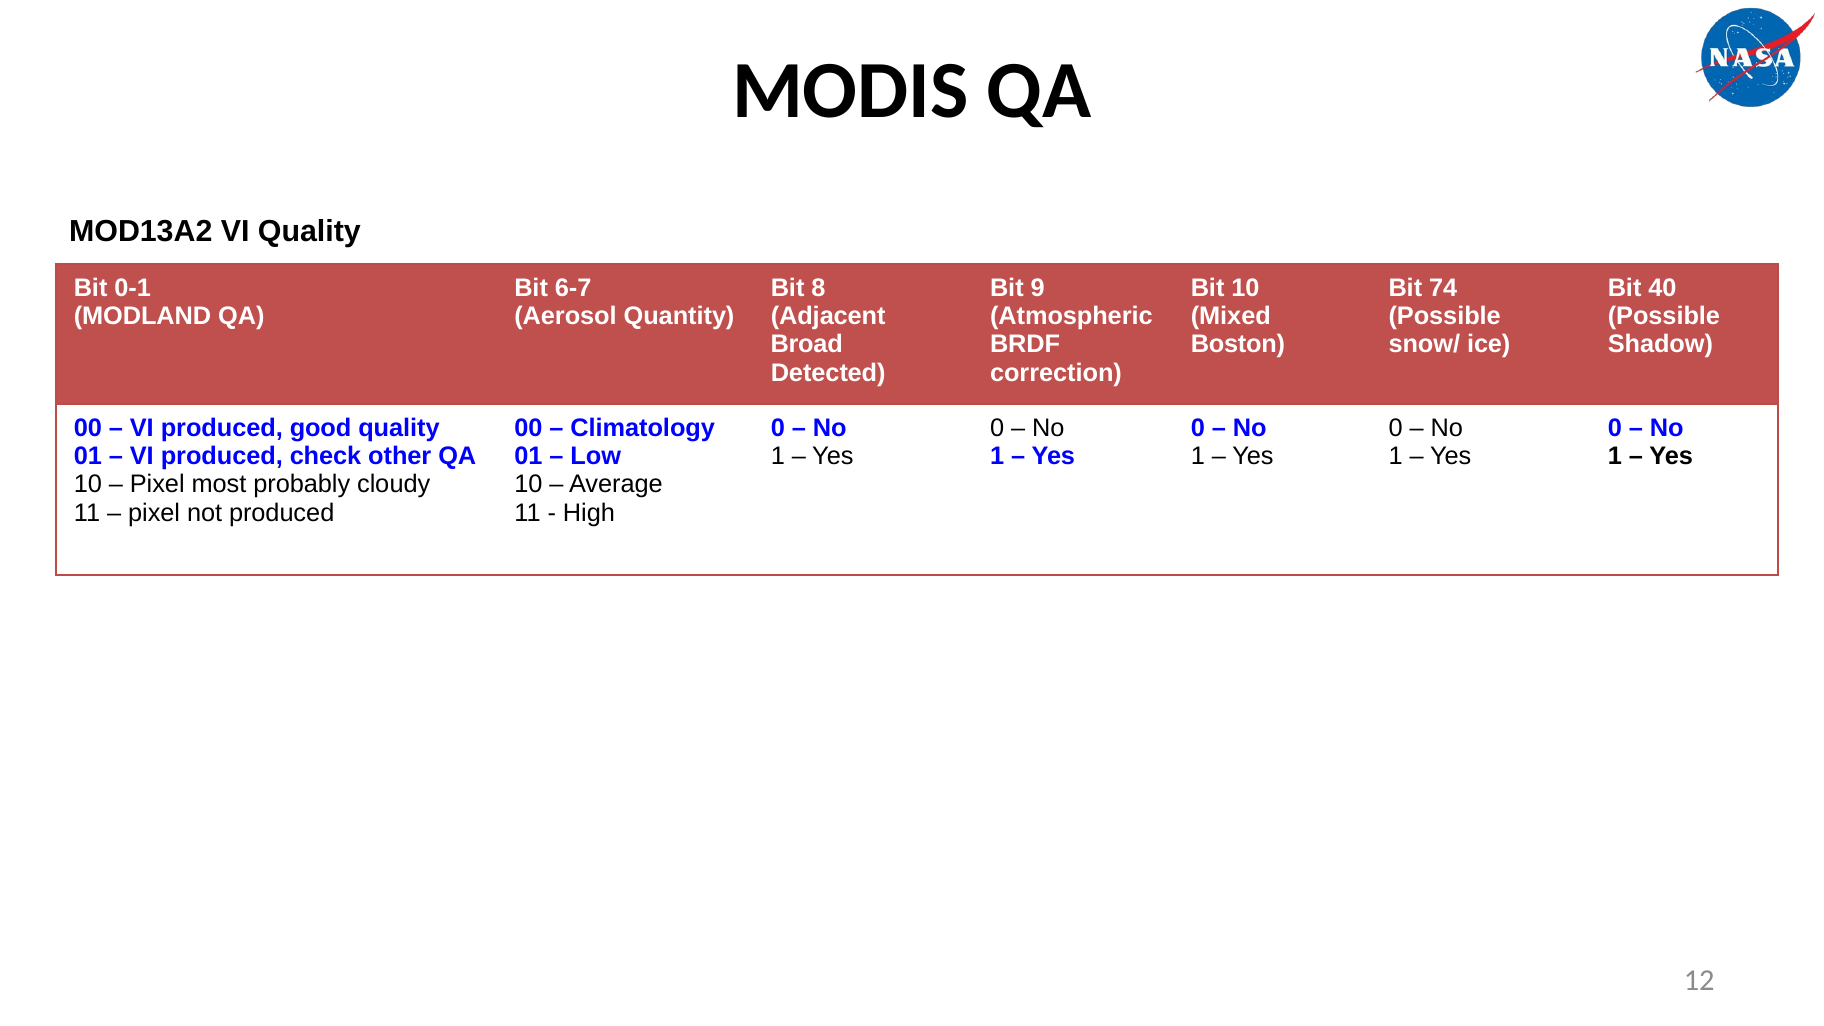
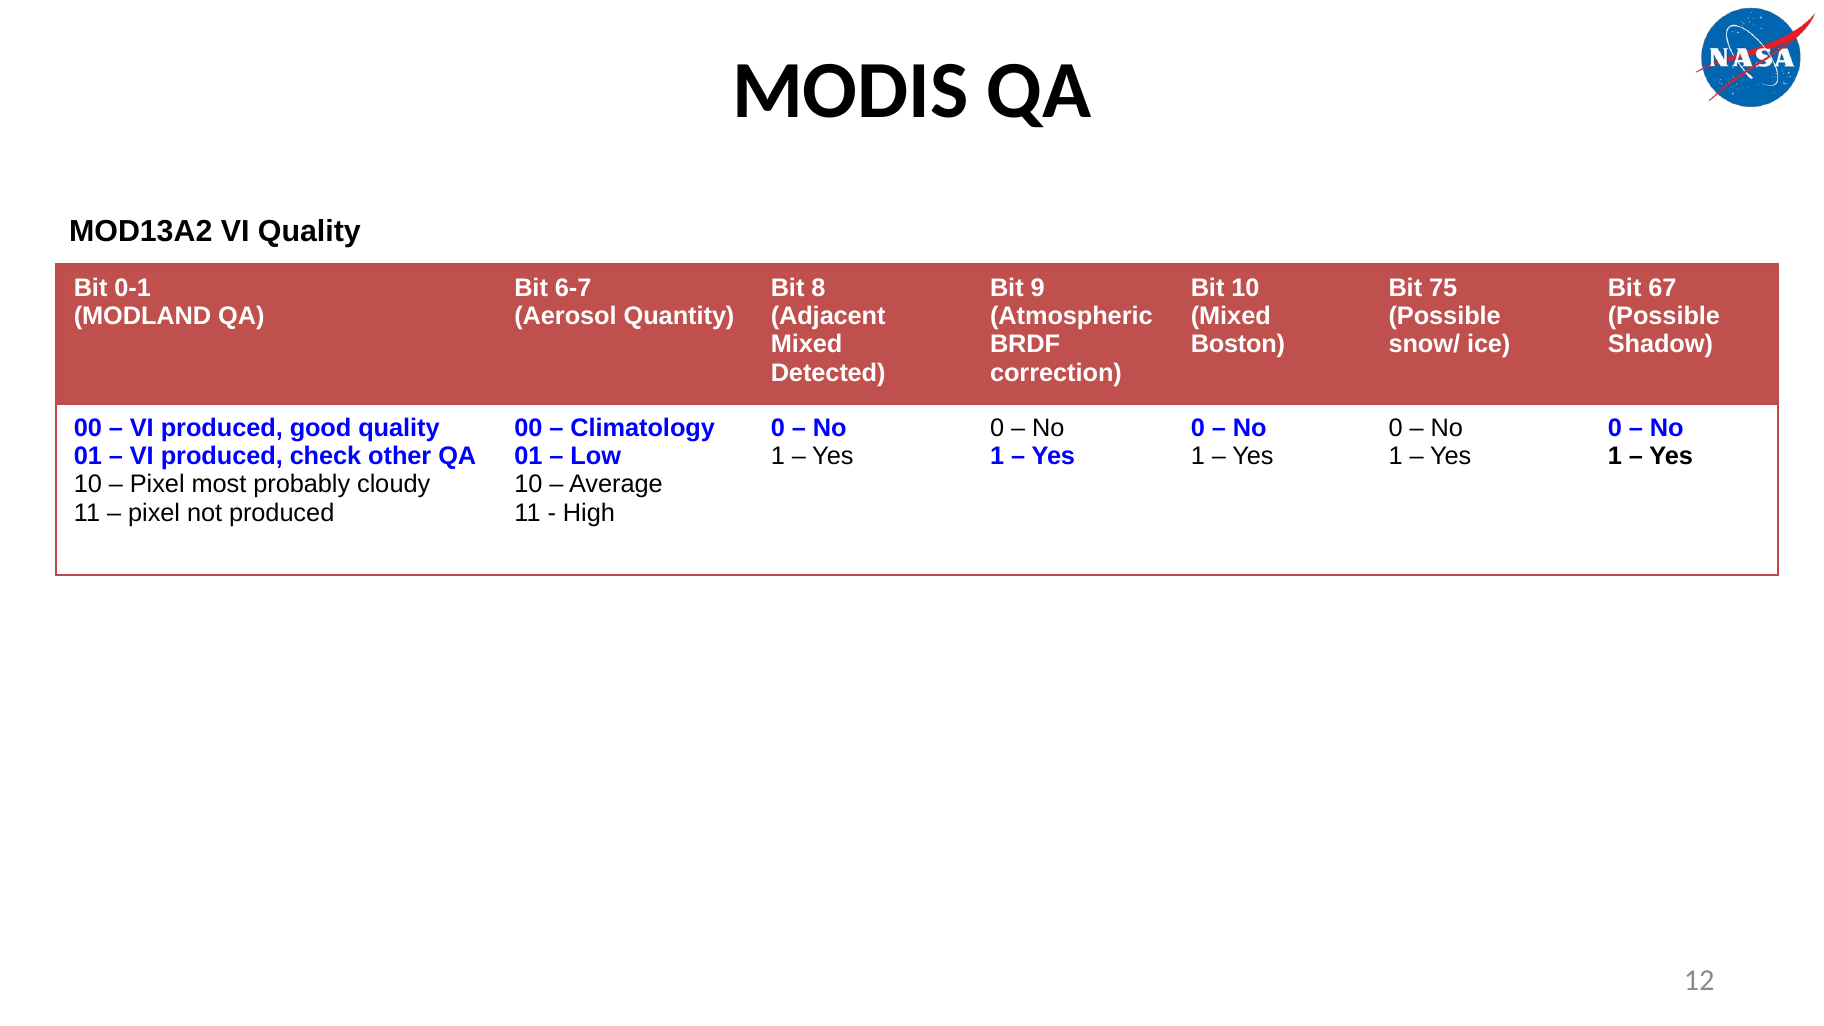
74: 74 -> 75 (1443, 288)
40: 40 -> 67 (1662, 288)
Broad: Broad -> Mixed (807, 344)
